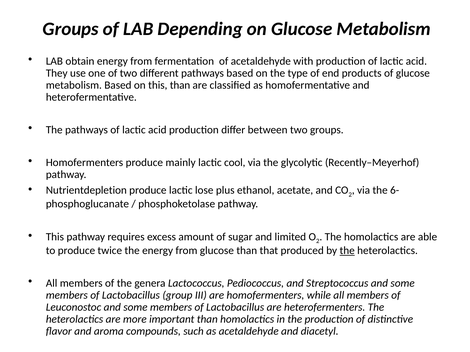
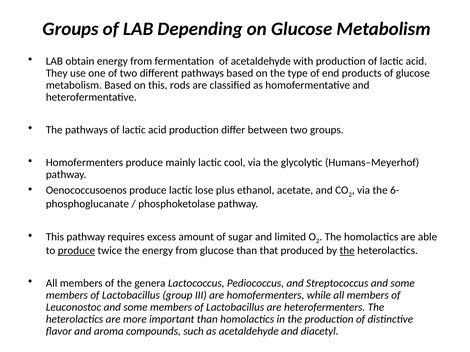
this than: than -> rods (180, 85)
Recently–Meyerhof: Recently–Meyerhof -> Humans–Meyerhof (372, 163)
Nutrientdepletion: Nutrientdepletion -> Oenococcusoenos (86, 191)
produce underline: none -> present (76, 251)
